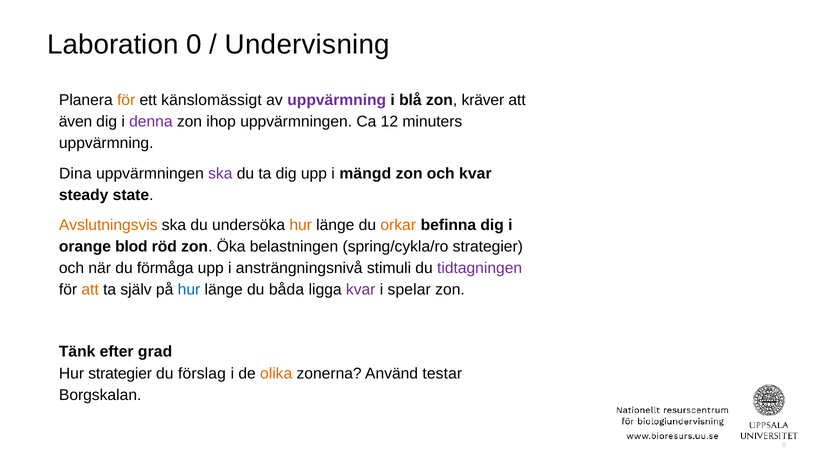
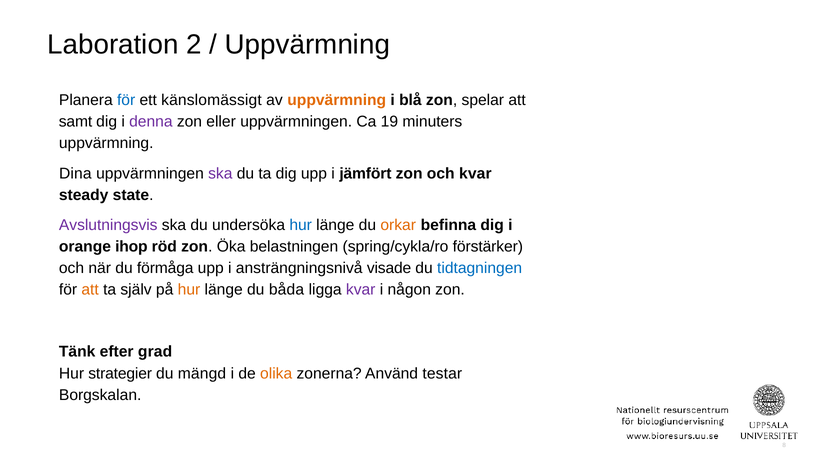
0: 0 -> 2 (194, 45)
Undervisning: Undervisning -> Uppvärmning (307, 45)
för colour: orange -> blue (126, 100)
uppvärmning colour: purple -> orange (337, 100)
kräver: kräver -> spelar (483, 100)
även: även -> samt (76, 122)
ihop: ihop -> eller (221, 122)
12: 12 -> 19 (389, 122)
mängd: mängd -> jämfört (365, 174)
Avslutningsvis colour: orange -> purple (108, 225)
hur colour: orange -> blue (301, 225)
blod: blod -> ihop (131, 247)
spring/cykla/ro strategier: strategier -> förstärker (488, 247)
stimuli: stimuli -> visade (389, 269)
tidtagningen colour: purple -> blue (480, 269)
hur colour: blue -> orange (189, 290)
spelar: spelar -> någon (409, 290)
förslag: förslag -> mängd (202, 374)
